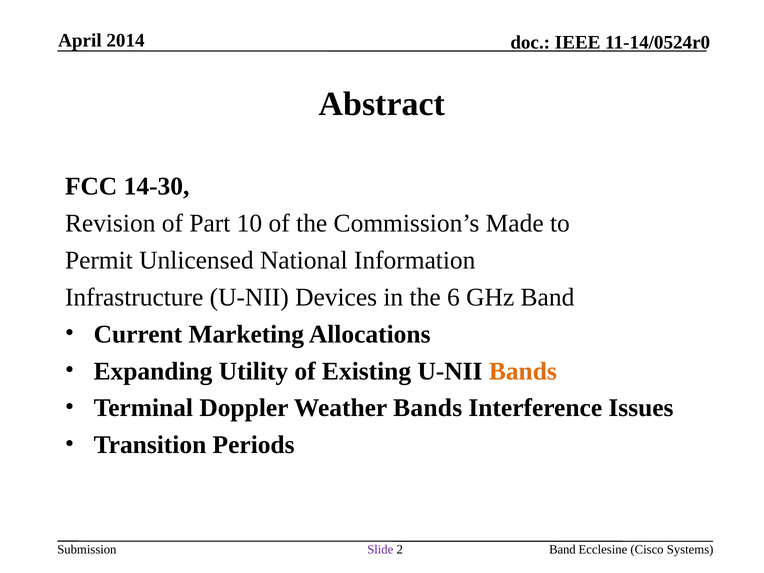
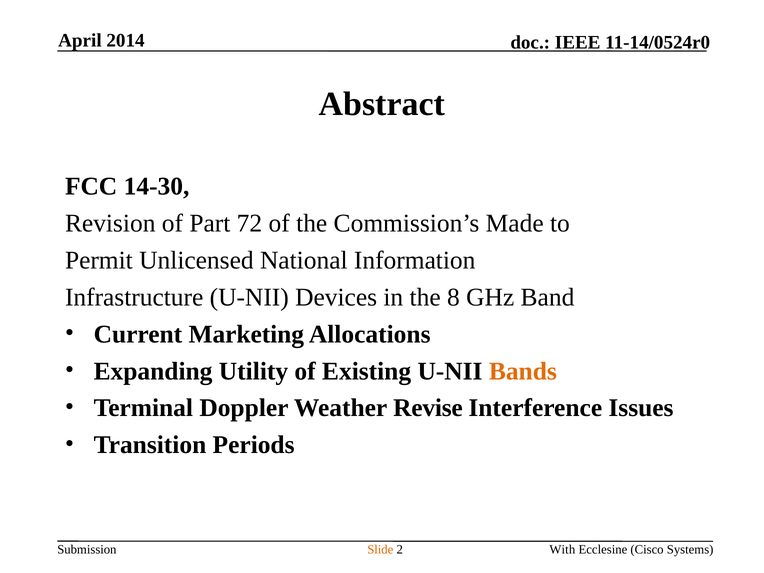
10: 10 -> 72 (249, 223)
6: 6 -> 8 (453, 297)
Weather Bands: Bands -> Revise (428, 408)
Slide colour: purple -> orange (380, 550)
Band: Band -> With (562, 550)
